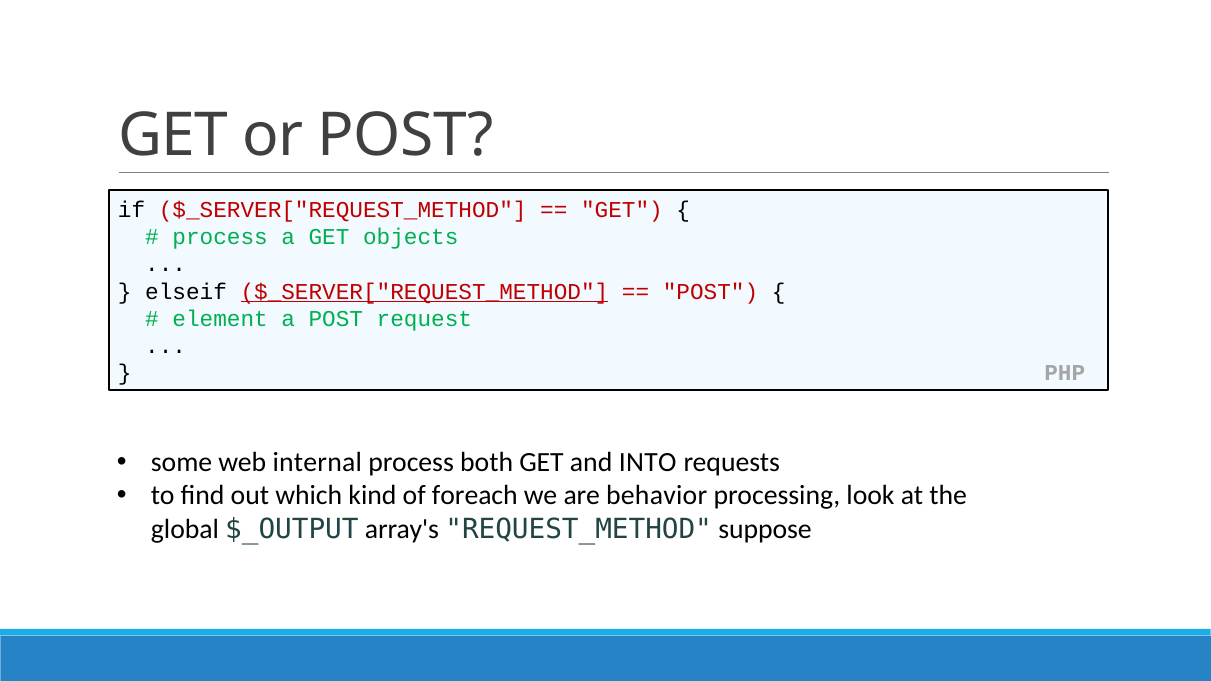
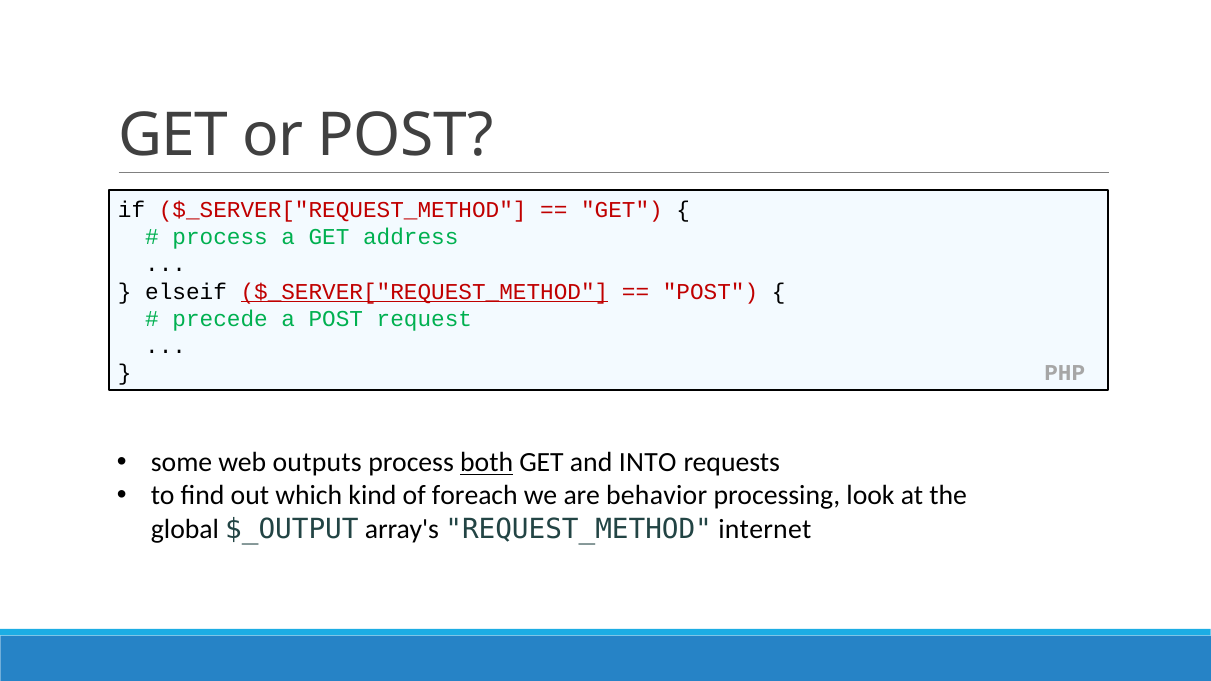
objects: objects -> address (411, 237)
element: element -> precede (220, 319)
internal: internal -> outputs (317, 463)
both underline: none -> present (487, 463)
suppose: suppose -> internet (765, 529)
